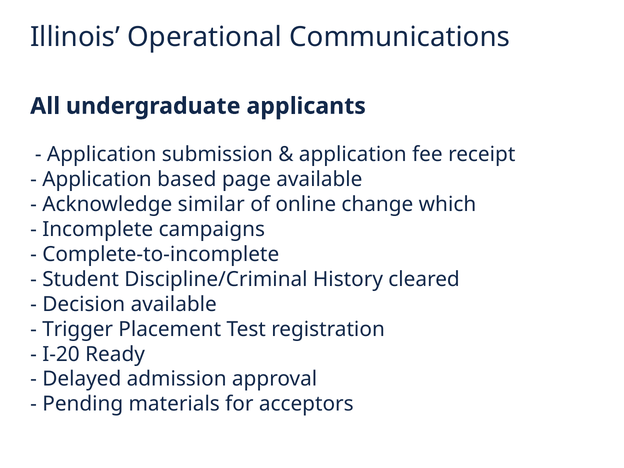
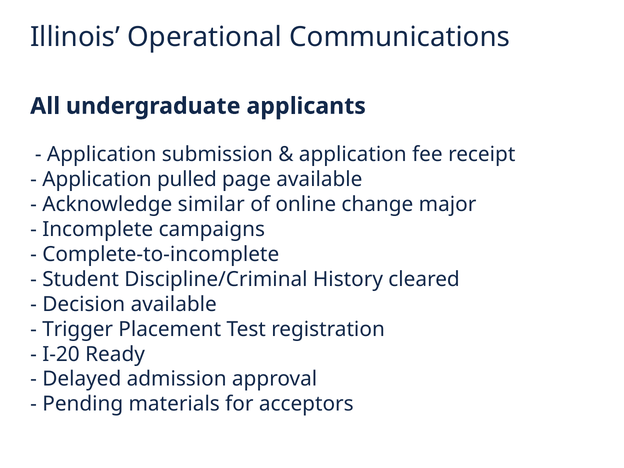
based: based -> pulled (187, 179)
which: which -> major (448, 204)
